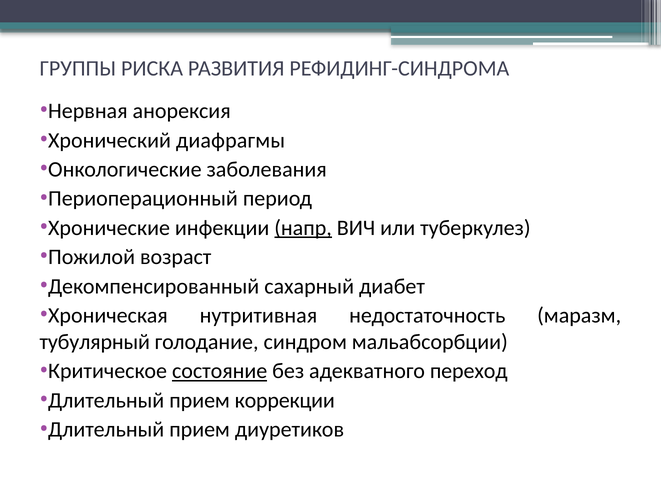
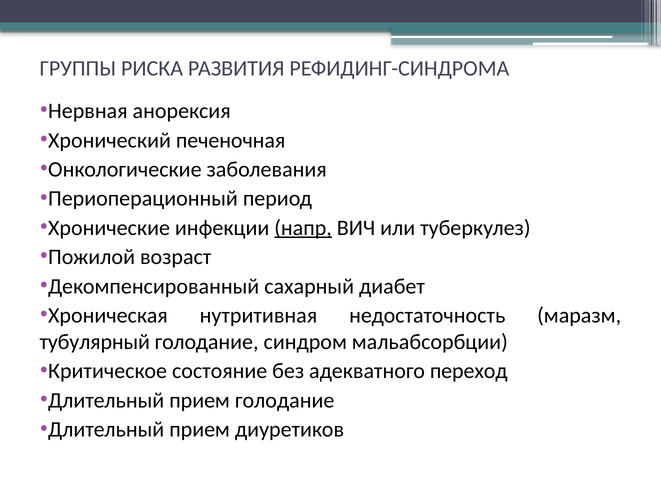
диафрагмы: диафрагмы -> печеночная (231, 140)
состояние underline: present -> none (220, 371)
прием коррекции: коррекции -> голодание (285, 400)
